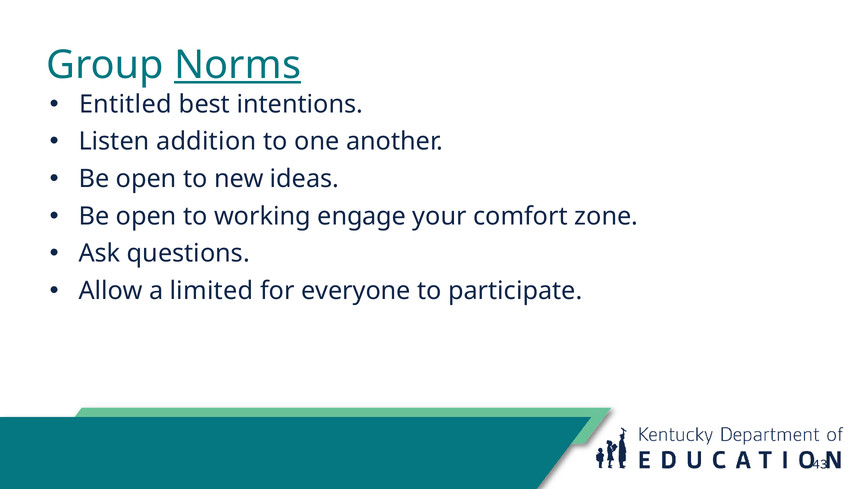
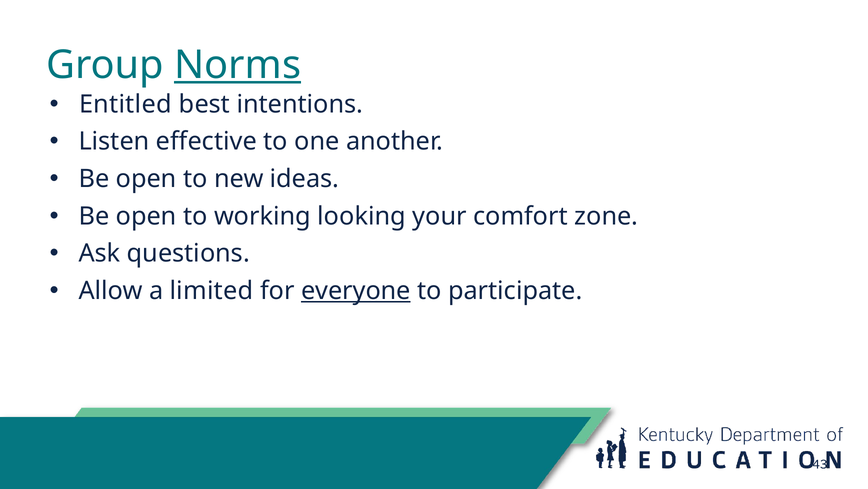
addition: addition -> effective (206, 141)
engage: engage -> looking (362, 216)
everyone underline: none -> present (356, 290)
